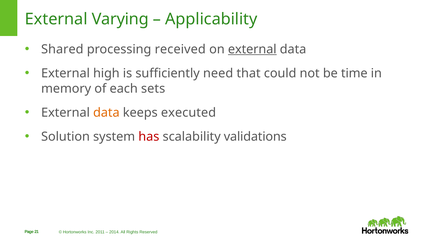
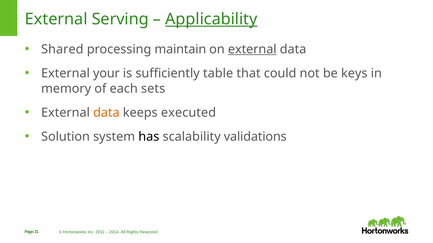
Varying: Varying -> Serving (120, 19)
Applicability underline: none -> present (211, 19)
received: received -> maintain (180, 49)
high: high -> your (106, 74)
need: need -> table (218, 74)
time: time -> keys (354, 74)
has colour: red -> black (149, 137)
